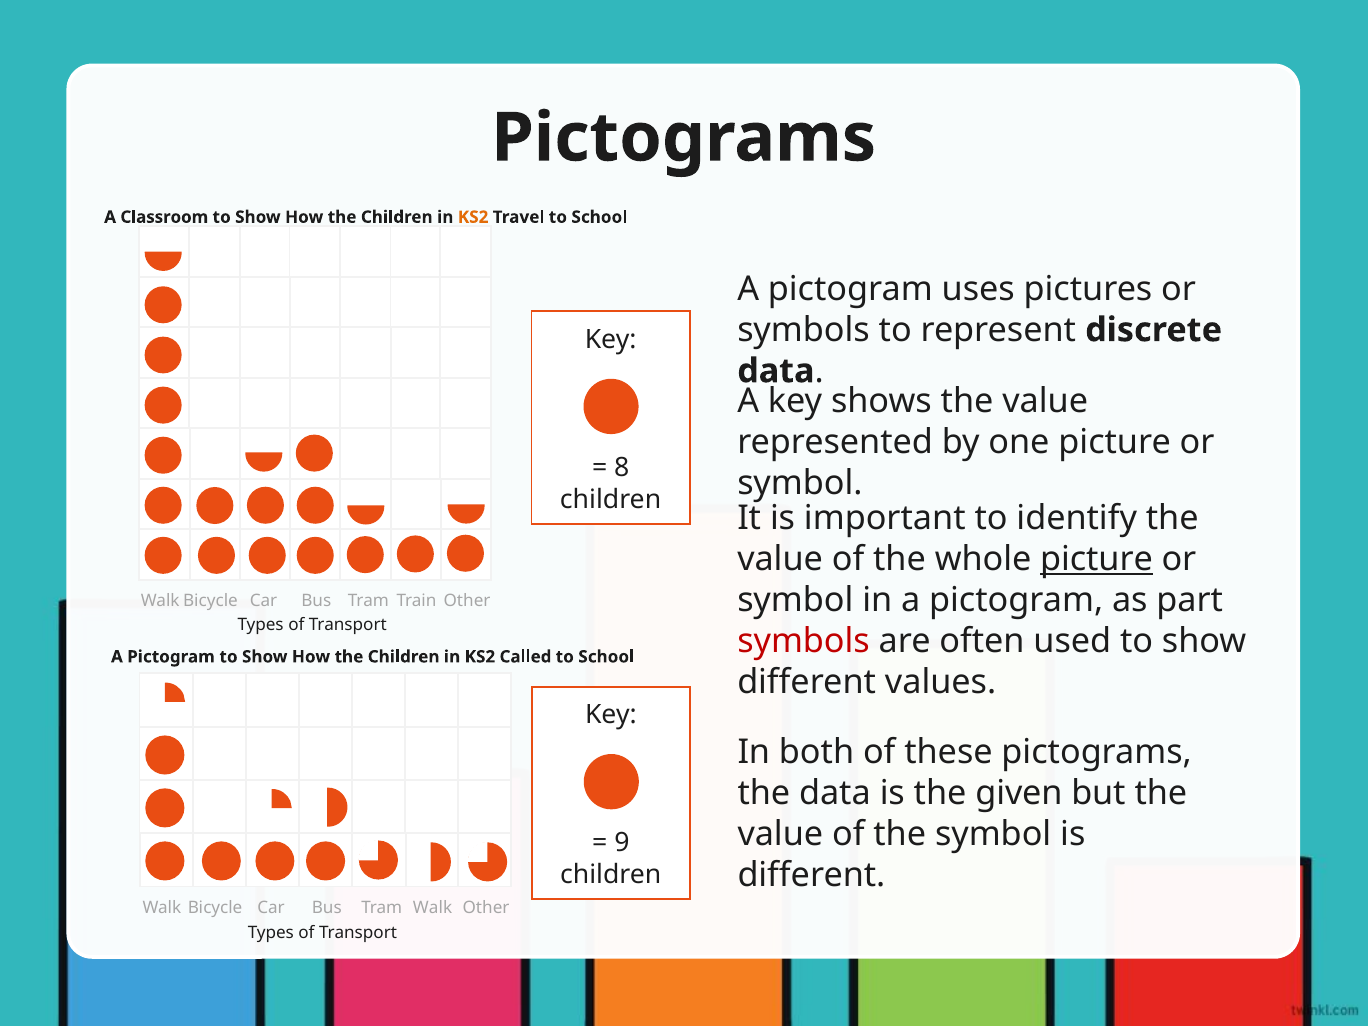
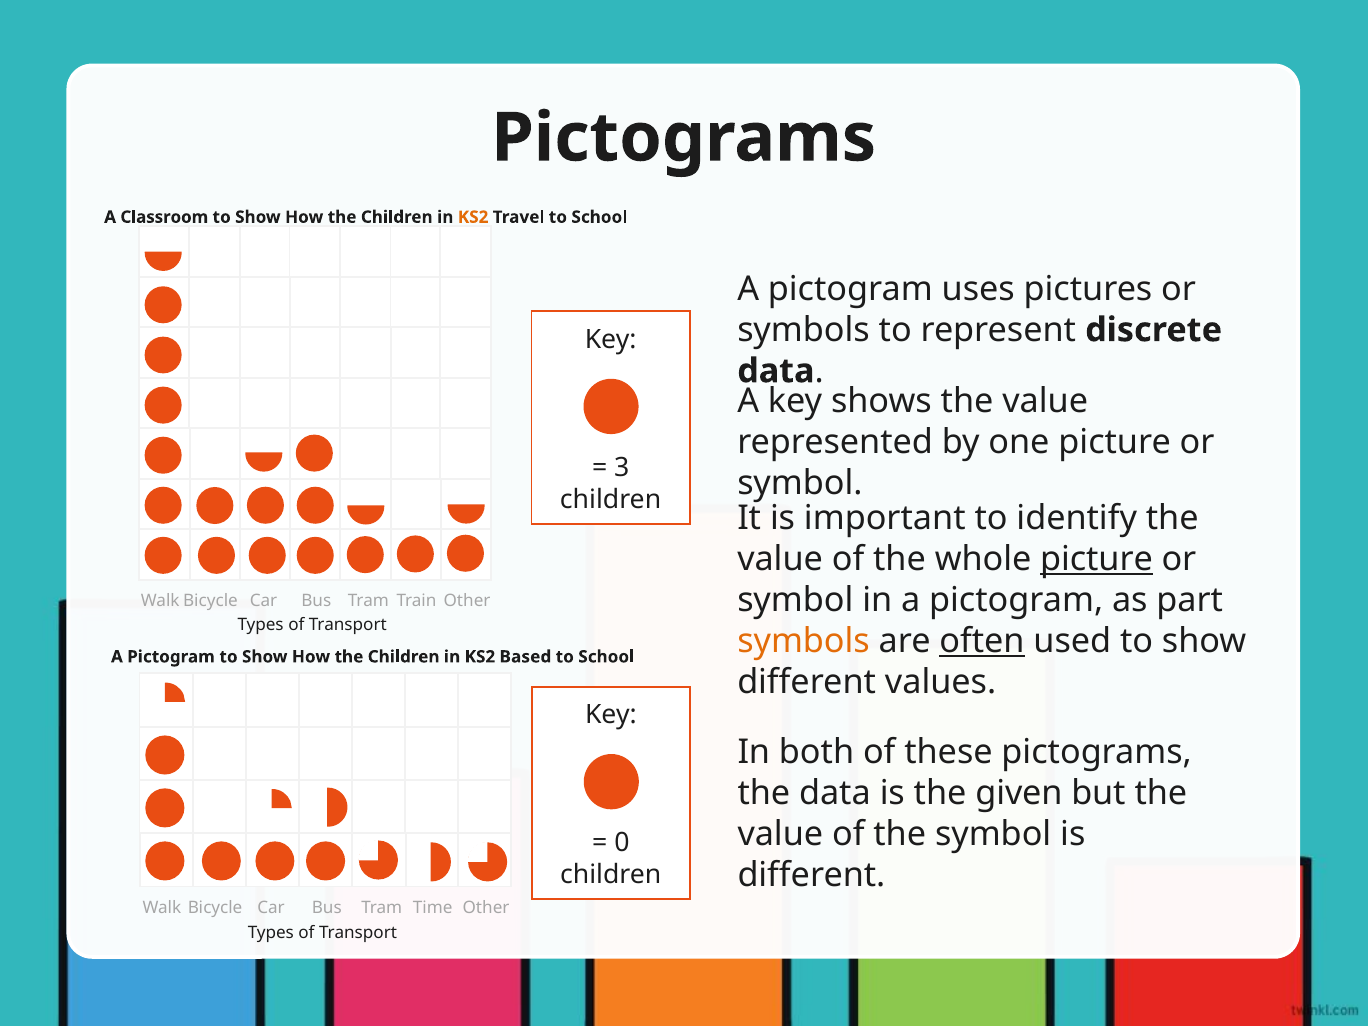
8: 8 -> 3 (622, 467)
symbols colour: red -> orange (804, 641)
often underline: none -> present (982, 641)
Called: Called -> Based (525, 657)
9: 9 -> 0 (622, 843)
Tram Walk: Walk -> Time (433, 908)
